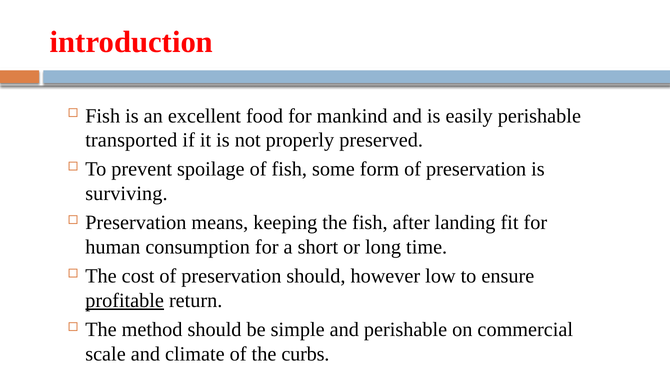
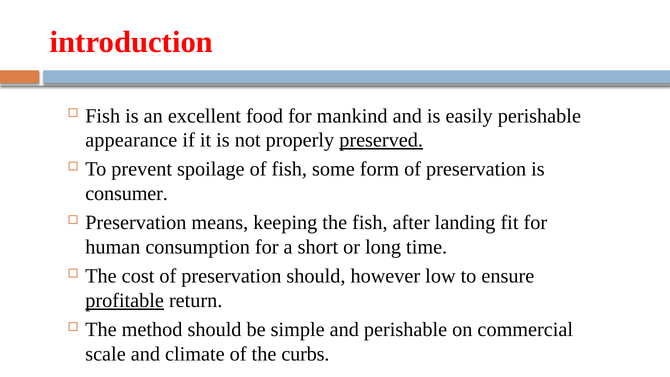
transported: transported -> appearance (131, 140)
preserved underline: none -> present (381, 140)
surviving: surviving -> consumer (127, 194)
